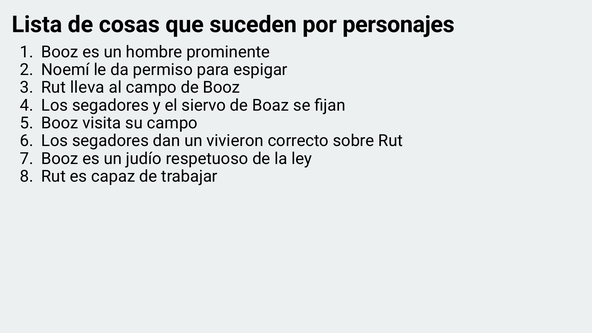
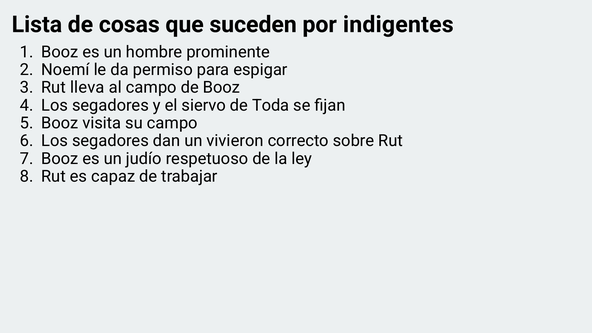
personajes: personajes -> indigentes (398, 25)
Boaz: Boaz -> Toda (271, 105)
